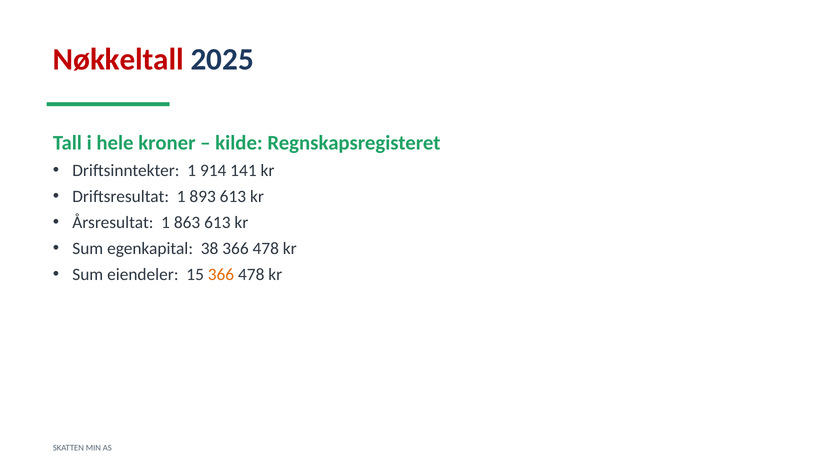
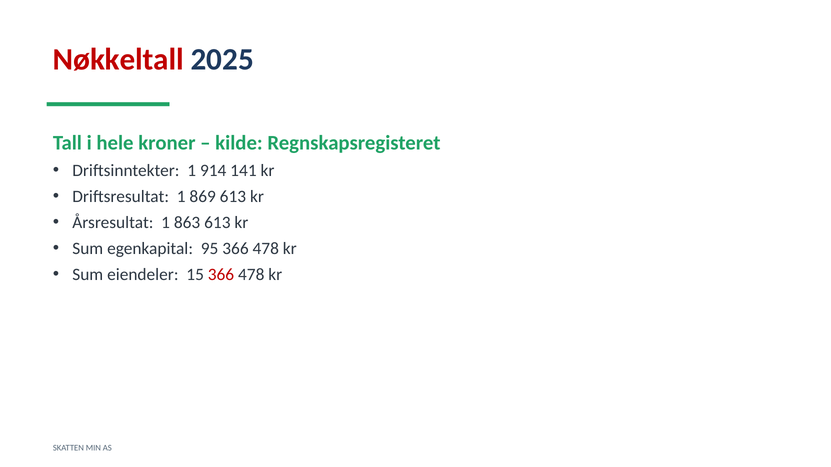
893: 893 -> 869 (203, 197)
38: 38 -> 95 (210, 249)
366 colour: orange -> red (221, 275)
